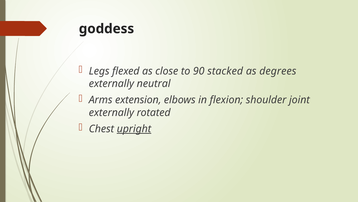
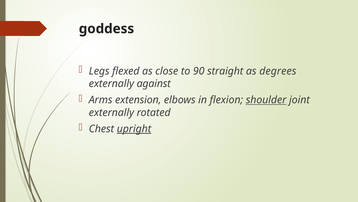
stacked: stacked -> straight (225, 71)
neutral: neutral -> against (154, 83)
shoulder underline: none -> present (266, 100)
